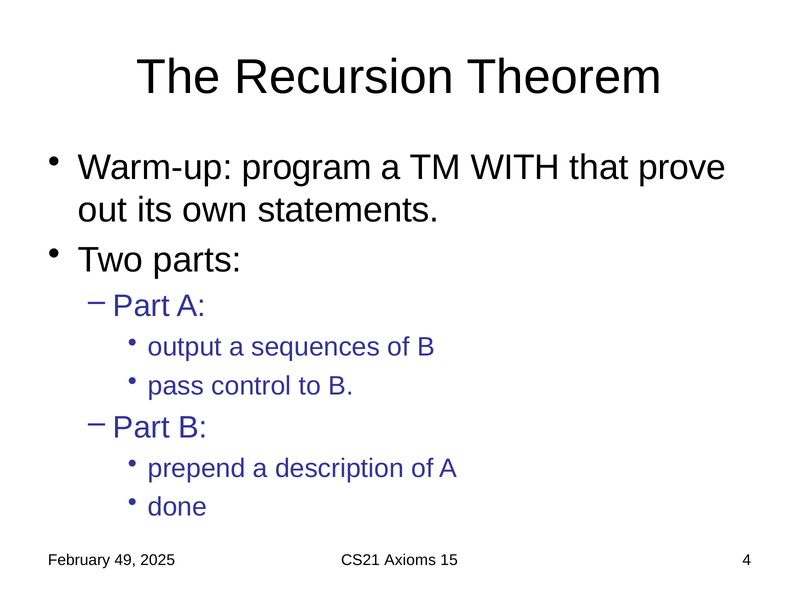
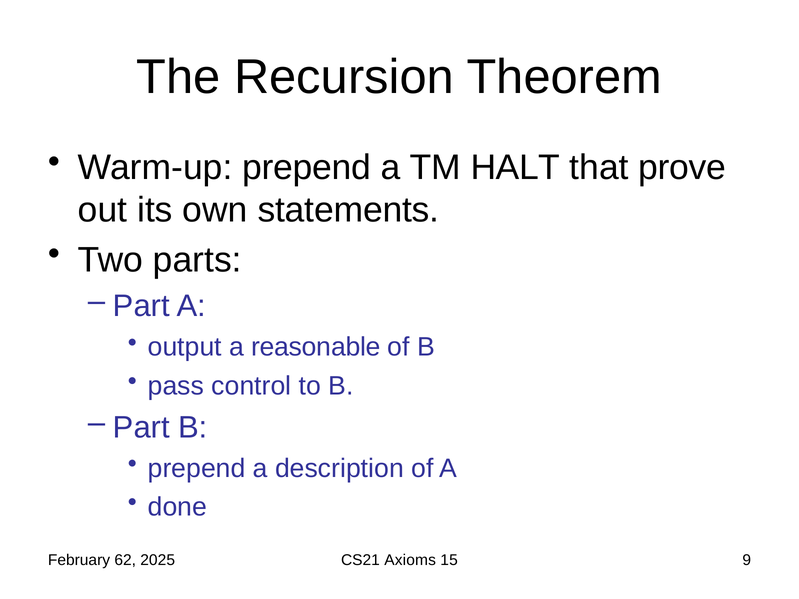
Warm-up program: program -> prepend (307, 168)
WITH: WITH -> HALT (515, 168)
sequences: sequences -> reasonable (316, 347)
49: 49 -> 62 (125, 560)
4: 4 -> 9 (747, 560)
